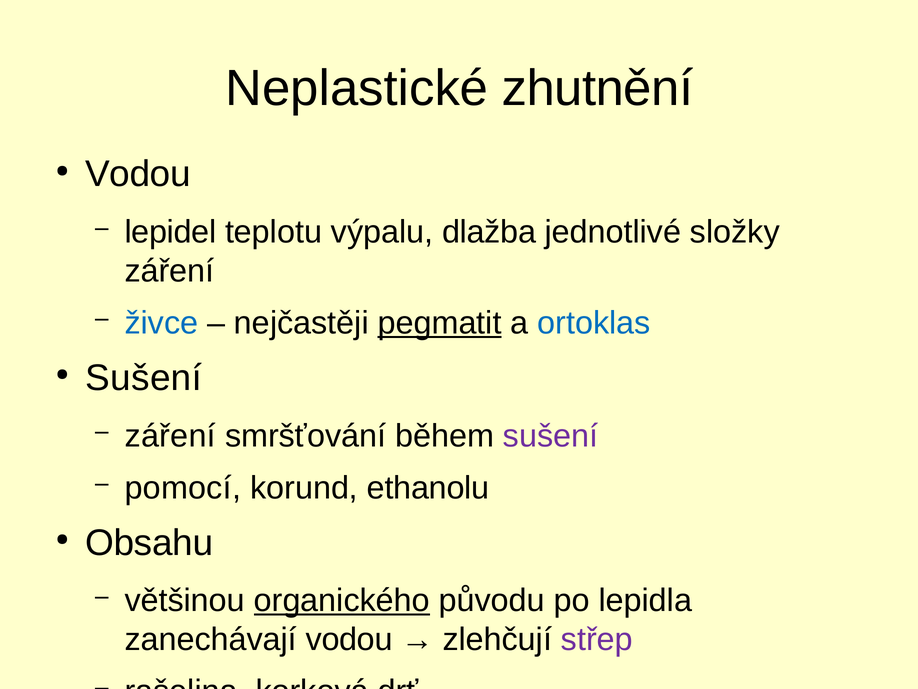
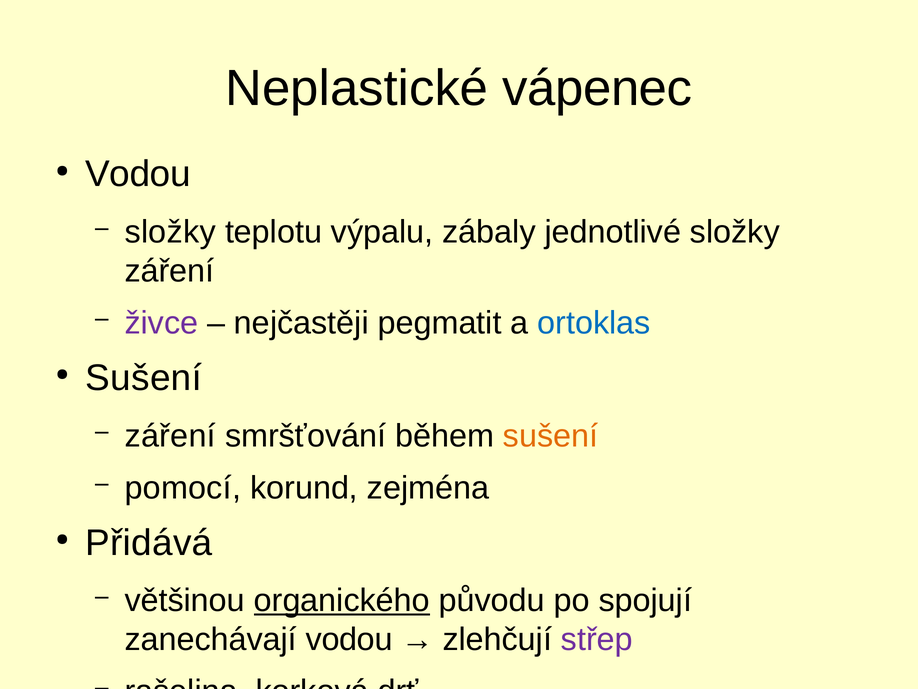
zhutnění: zhutnění -> vápenec (597, 88)
lepidel: lepidel -> složky (170, 232)
dlažba: dlažba -> zábaly (489, 232)
živce colour: blue -> purple (161, 323)
pegmatit underline: present -> none (440, 323)
sušení colour: purple -> orange (551, 435)
ethanolu: ethanolu -> zejména (428, 487)
Obsahu: Obsahu -> Přidává (149, 543)
lepidla: lepidla -> spojují (645, 600)
